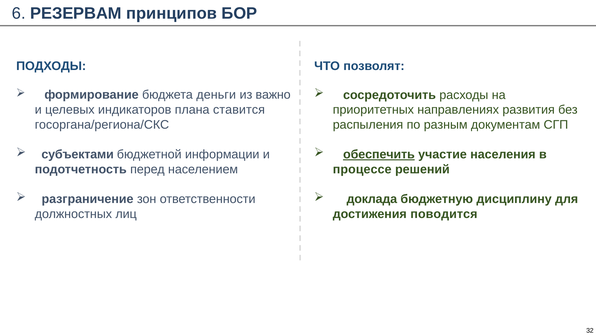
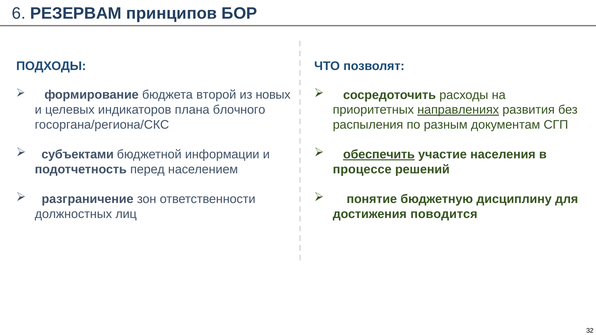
деньги: деньги -> второй (216, 95)
важно: важно -> новых (273, 95)
ставится: ставится -> блочного (239, 110)
направлениях underline: none -> present (458, 110)
доклада: доклада -> понятие (372, 199)
